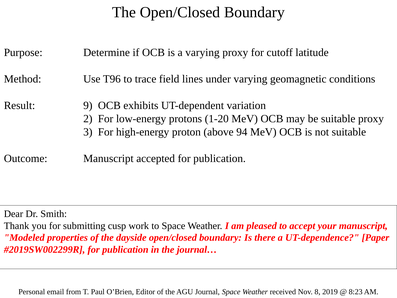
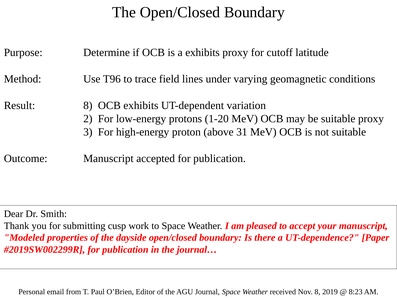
a varying: varying -> exhibits (203, 52)
Result 9: 9 -> 8 (88, 105)
94: 94 -> 31 (242, 132)
